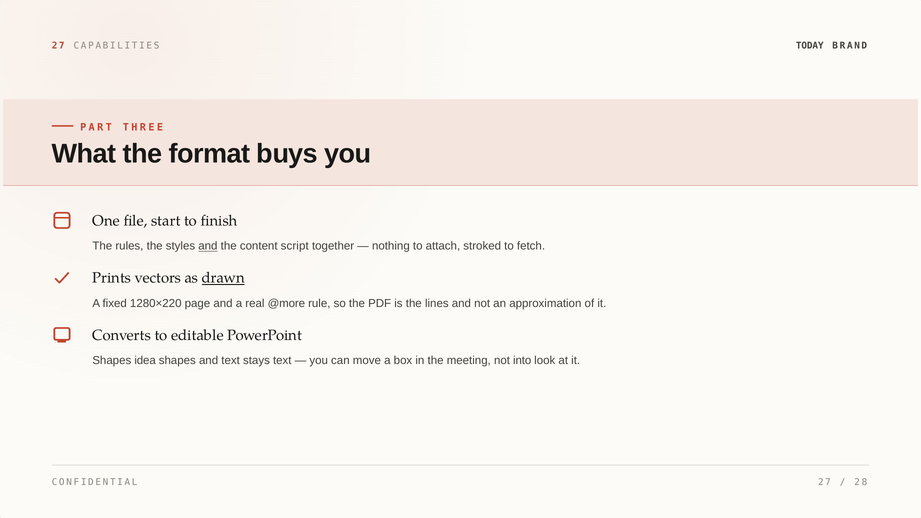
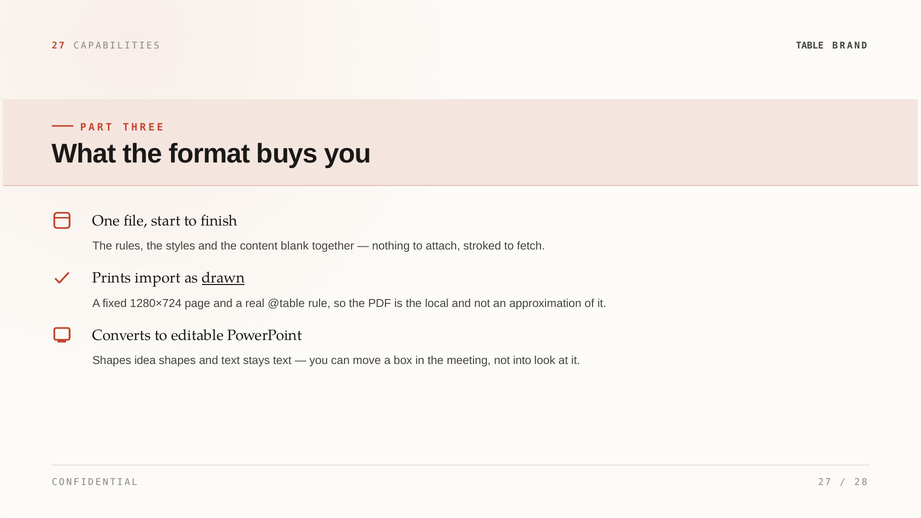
TODAY: TODAY -> TABLE (810, 46)
and underline: present -> none (208, 246)
script: script -> blank (295, 246)
vectors: vectors -> import (158, 278)
1280×220: 1280×220 -> 1280×724 (156, 303)
@more: @more -> @table (286, 303)
lines: lines -> local (437, 303)
